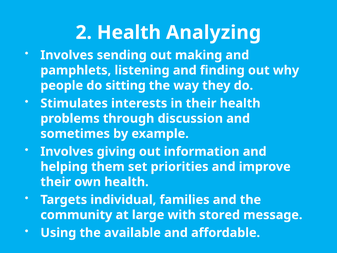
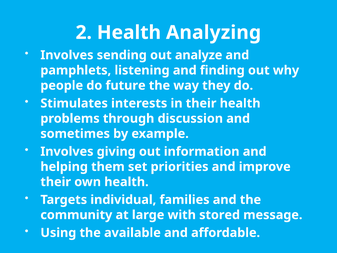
making: making -> analyze (199, 55)
sitting: sitting -> future (126, 85)
